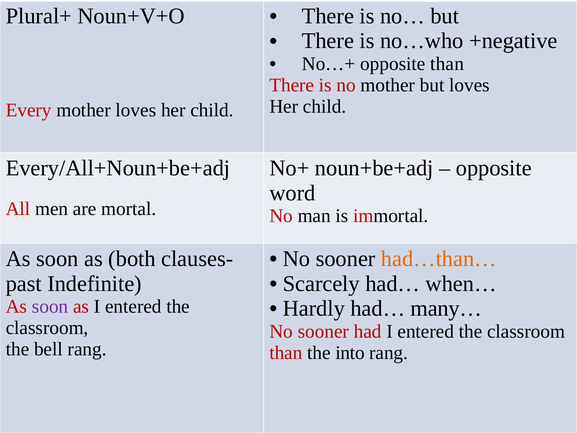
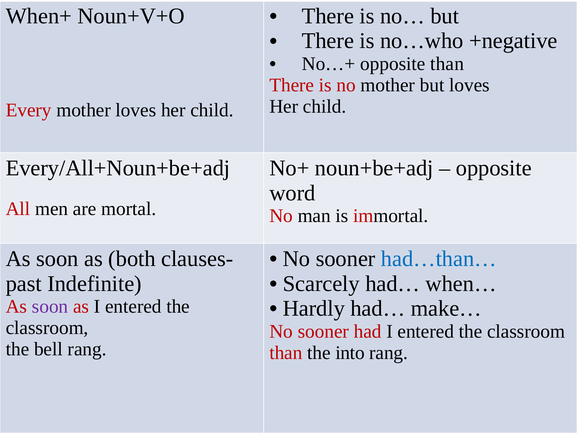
Plural+: Plural+ -> When+ (39, 16)
had…than… colour: orange -> blue (439, 259)
many…: many… -> make… (446, 308)
